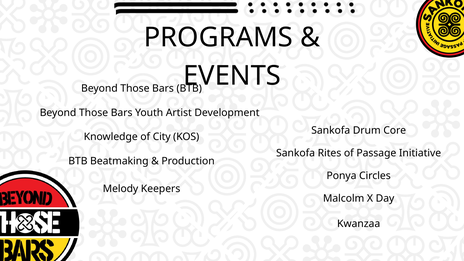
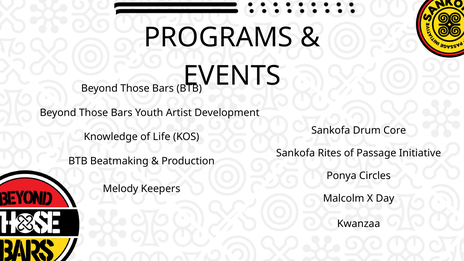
City: City -> Life (162, 137)
